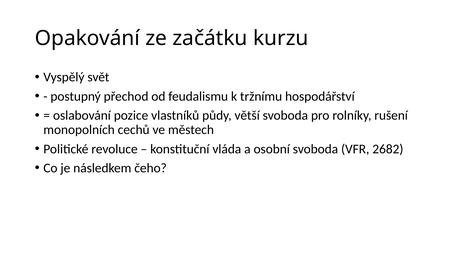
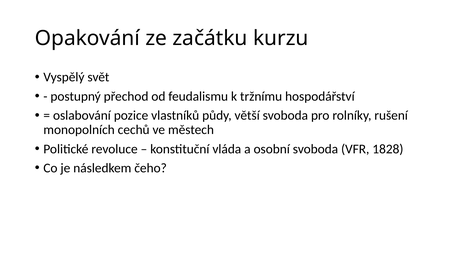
2682: 2682 -> 1828 (388, 149)
